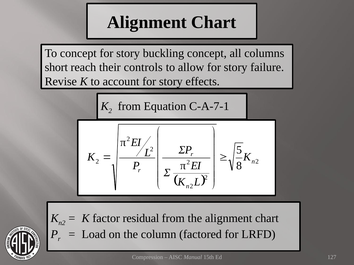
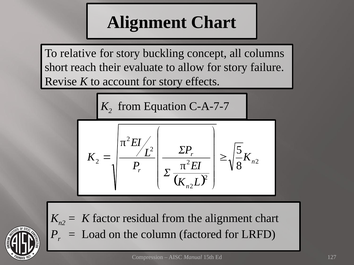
To concept: concept -> relative (78, 53)
controls: controls -> evaluate (143, 67)
C-A-7-1: C-A-7-1 -> C-A-7-7 (209, 106)
